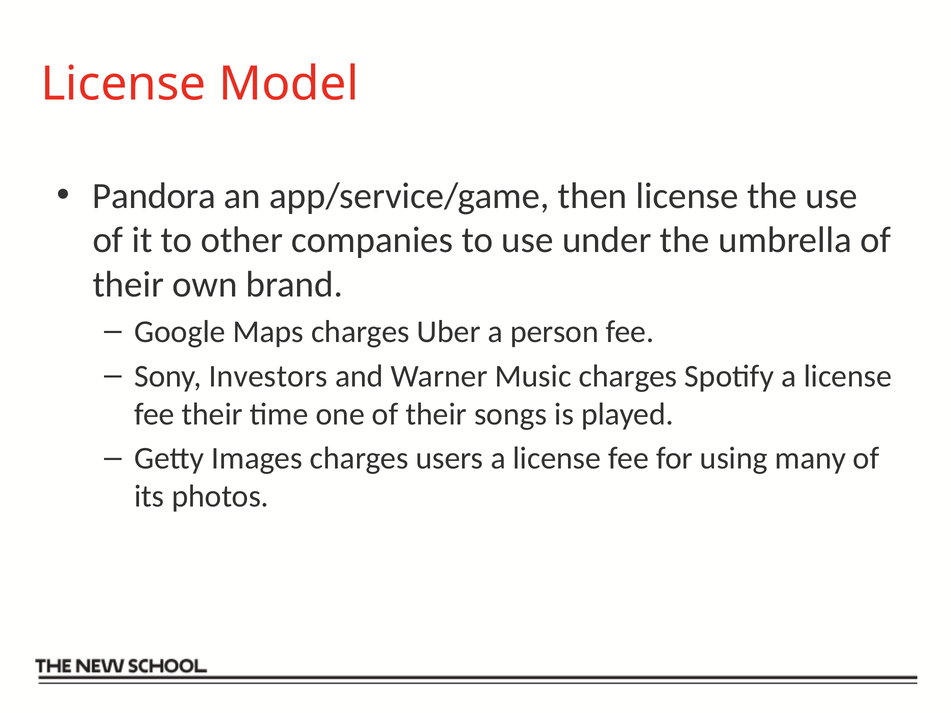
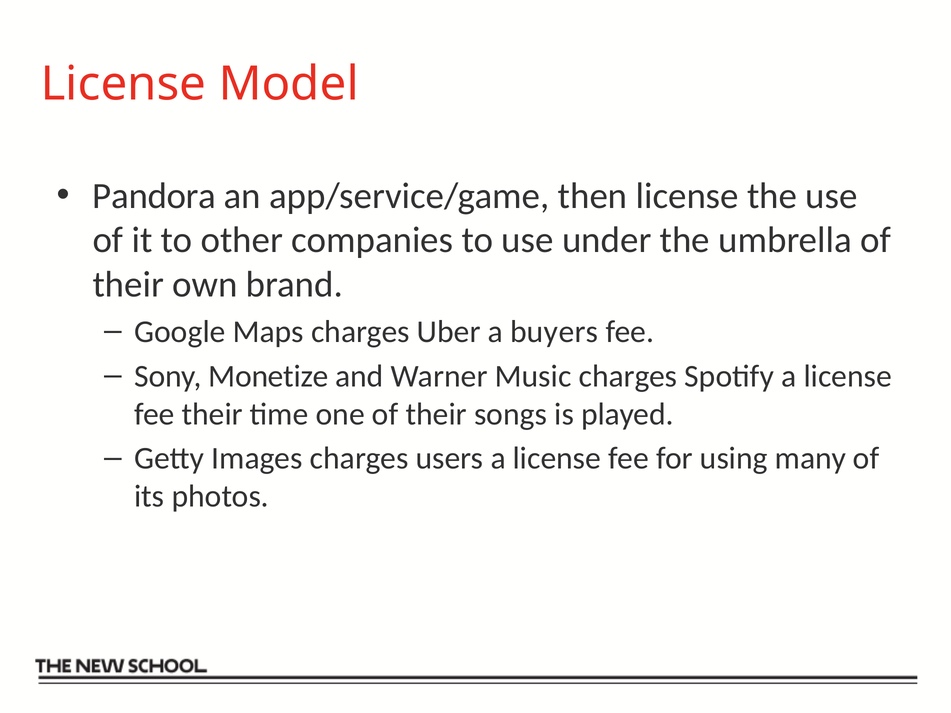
person: person -> buyers (554, 332)
Investors: Investors -> Monetize (268, 376)
